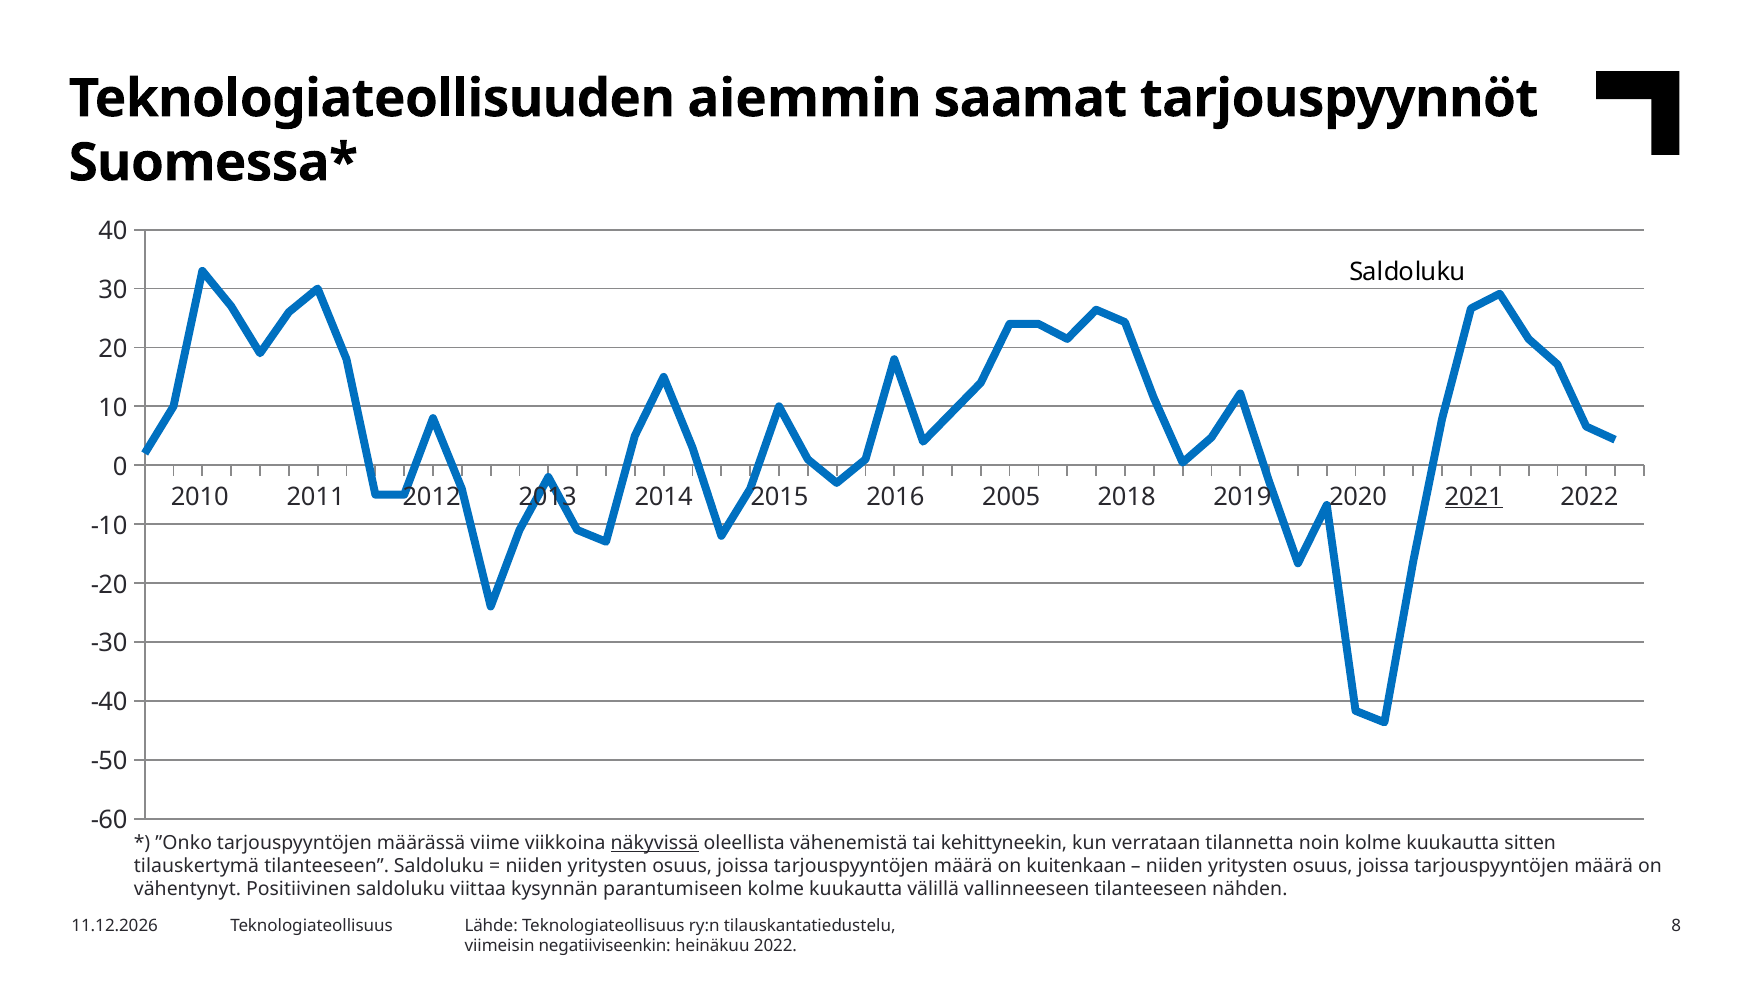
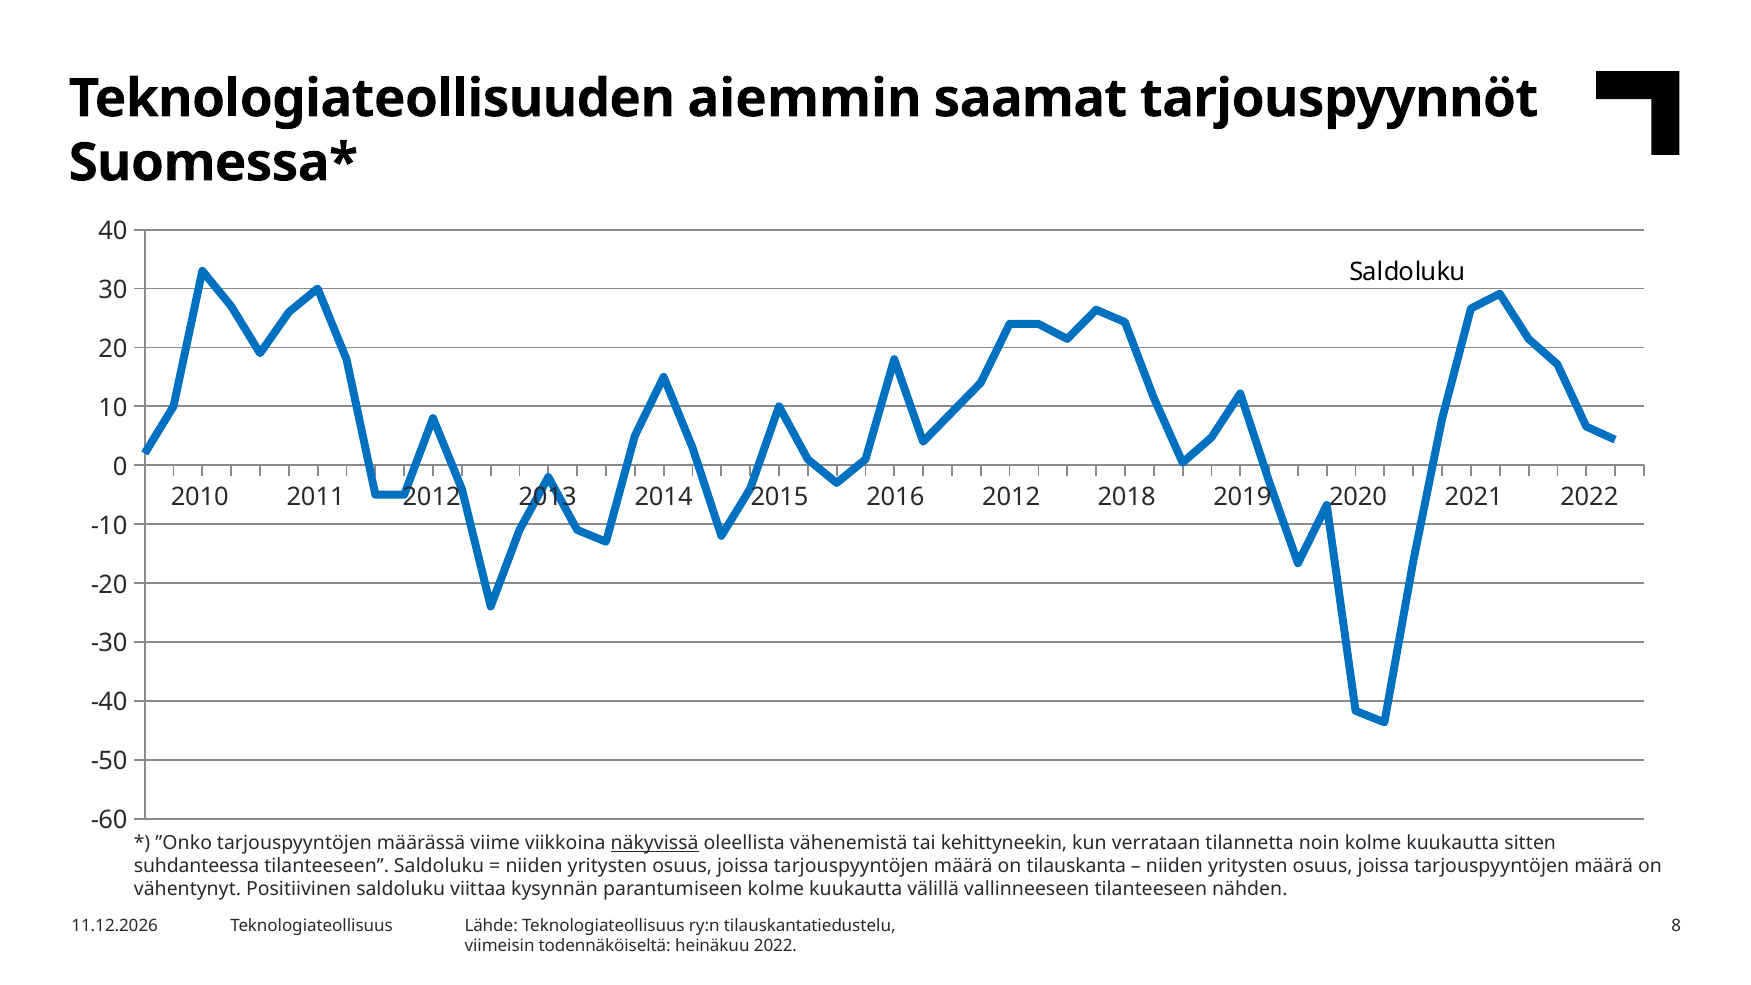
2016 2005: 2005 -> 2012 (1011, 497)
2021 underline: present -> none (1474, 497)
tilauskertymä: tilauskertymä -> suhdanteessa (197, 866)
kuitenkaan: kuitenkaan -> tilauskanta (1076, 866)
negatiiviseenkin: negatiiviseenkin -> todennäköiseltä (605, 946)
